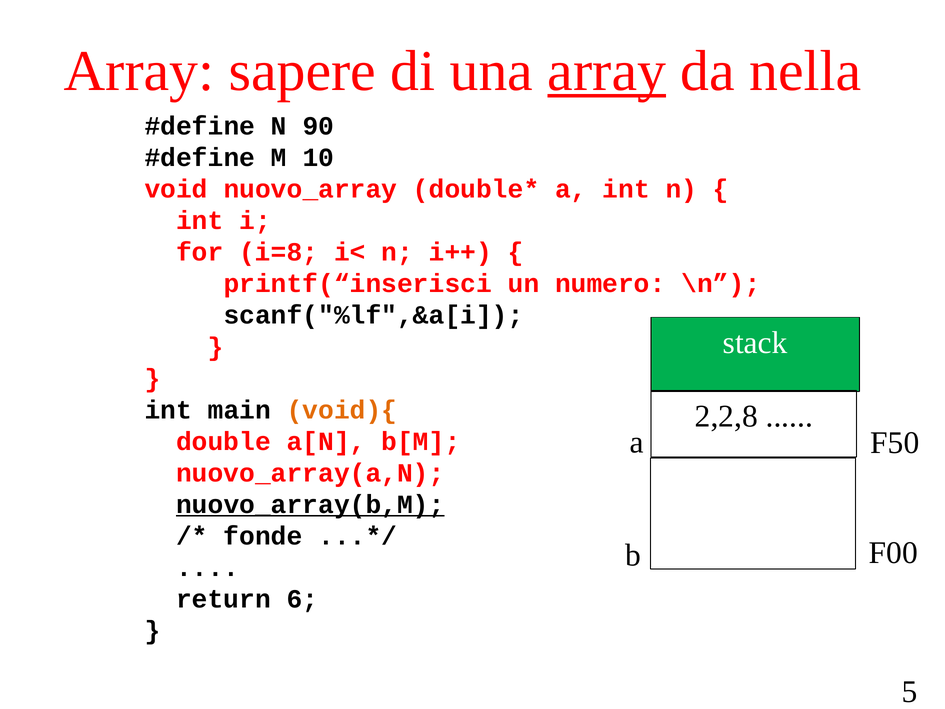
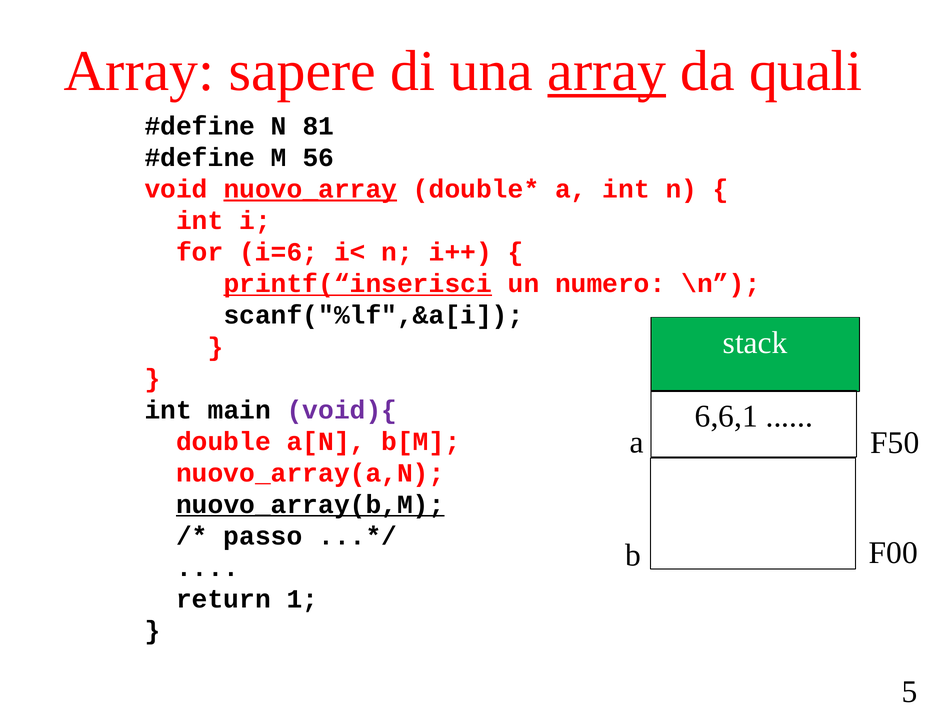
nella: nella -> quali (806, 71)
90: 90 -> 81 (318, 126)
10: 10 -> 56 (318, 158)
nuovo_array underline: none -> present (310, 189)
i=8: i=8 -> i=6 (279, 252)
printf(“inserisci underline: none -> present (358, 284)
void){ colour: orange -> purple (342, 410)
2,2,8: 2,2,8 -> 6,6,1 (726, 416)
fonde: fonde -> passo (263, 536)
return 6: 6 -> 1 (302, 599)
